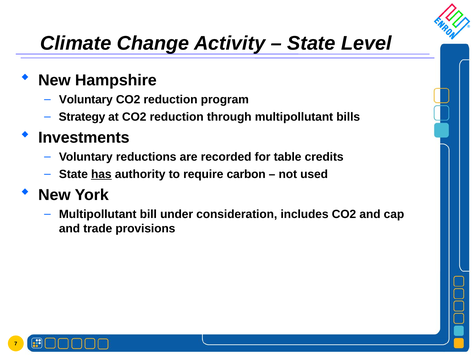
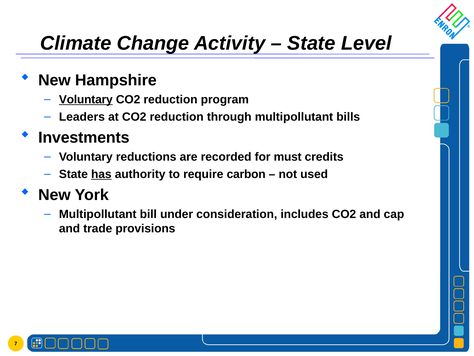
Voluntary underline: none -> present (86, 99)
Strategy: Strategy -> Leaders (82, 117)
table: table -> must (288, 157)
